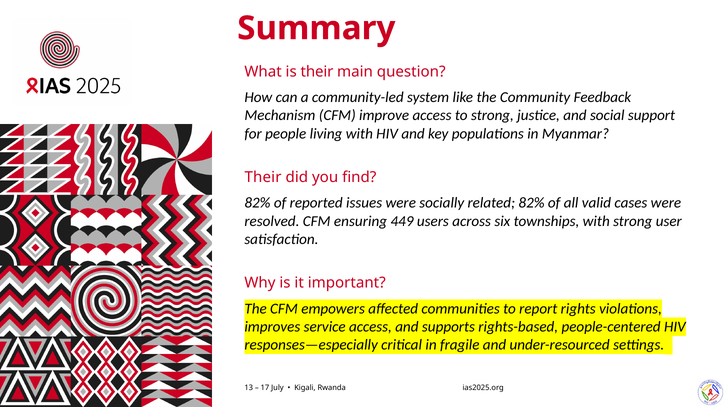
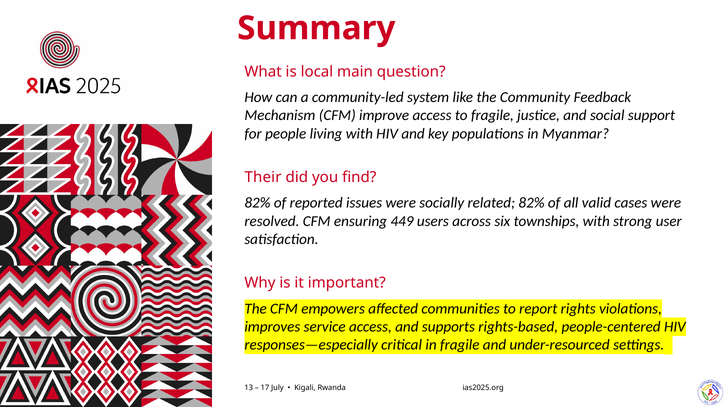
is their: their -> local (317, 72)
to strong: strong -> fragile (492, 115)
